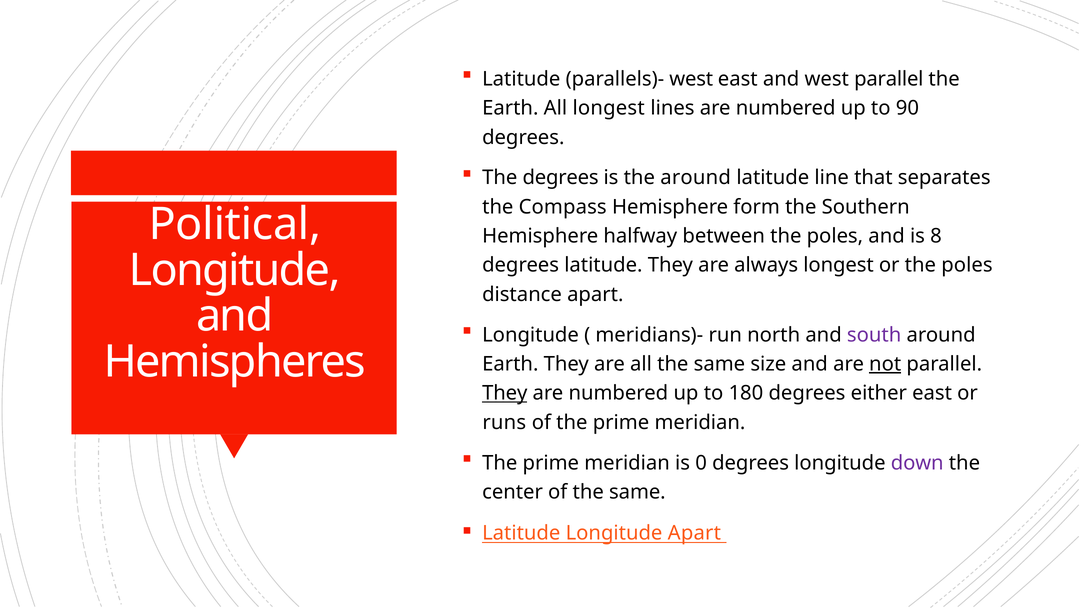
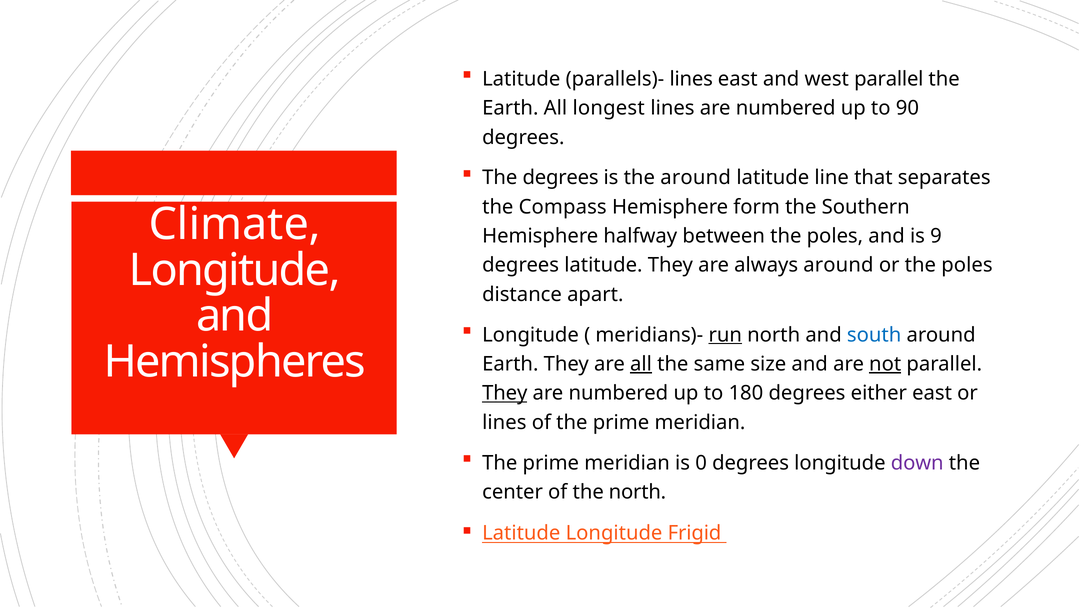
parallels)- west: west -> lines (691, 79)
Political: Political -> Climate (235, 224)
8: 8 -> 9 (936, 236)
always longest: longest -> around (838, 265)
run underline: none -> present (725, 335)
south colour: purple -> blue (874, 335)
all underline: none -> present (641, 364)
runs: runs -> lines (504, 422)
of the same: same -> north (637, 492)
Longitude Apart: Apart -> Frigid (695, 533)
